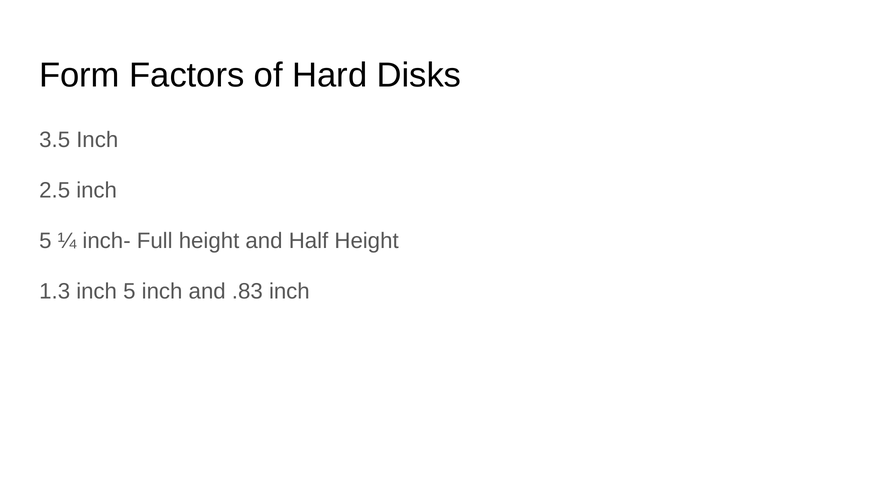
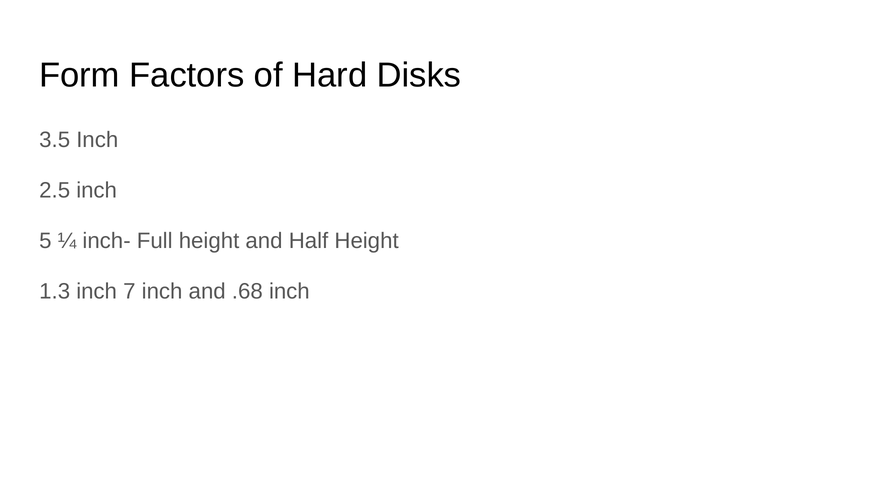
1.3 inch 5: 5 -> 7 (129, 291)
.83: .83 -> .68 (247, 291)
